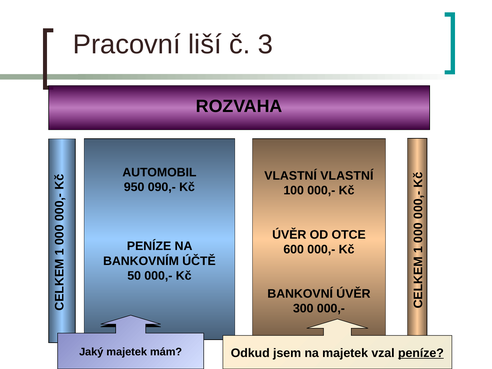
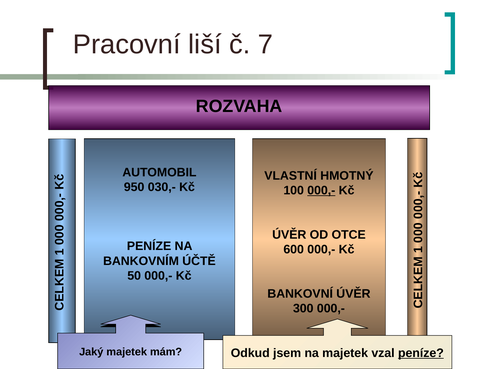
3: 3 -> 7 (265, 45)
VLASTNÍ VLASTNÍ: VLASTNÍ -> HMOTNÝ (347, 176)
090,-: 090,- -> 030,- (162, 187)
000,- underline: none -> present (321, 190)
